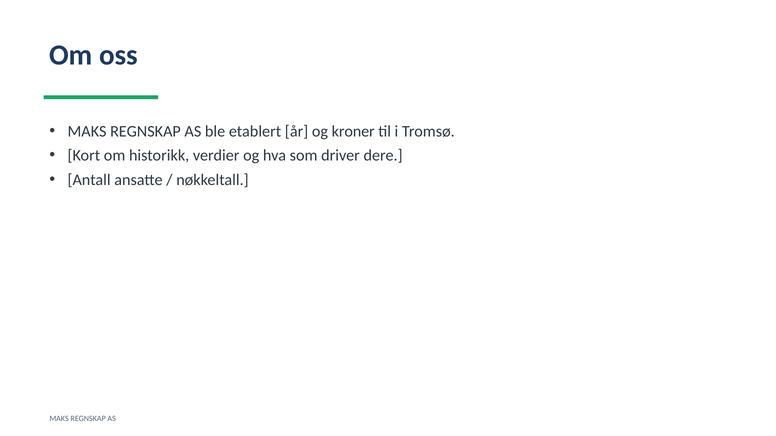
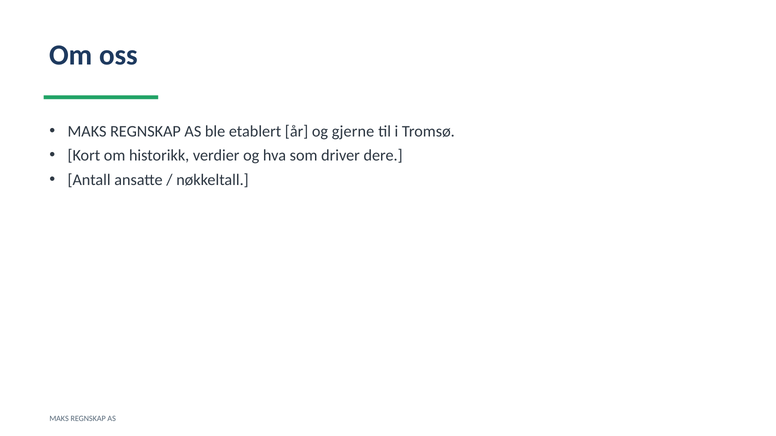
kroner: kroner -> gjerne (353, 131)
